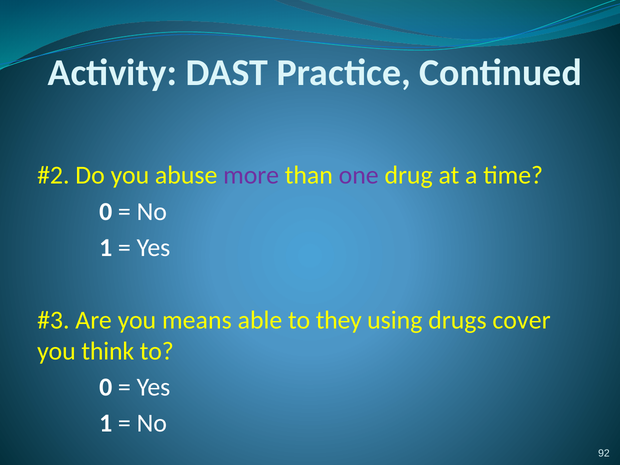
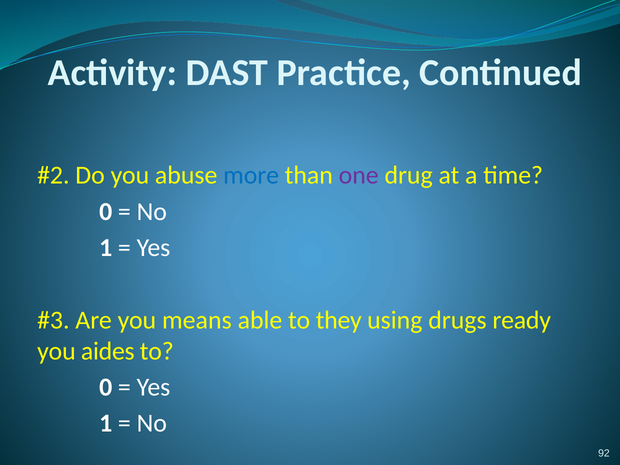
more colour: purple -> blue (251, 175)
cover: cover -> ready (522, 320)
think: think -> aides (108, 351)
